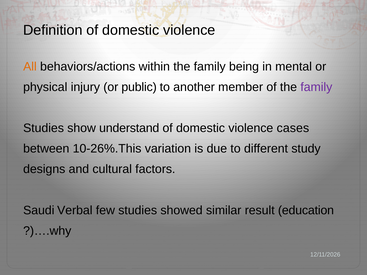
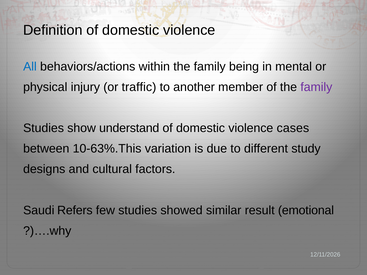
All colour: orange -> blue (30, 67)
public: public -> traffic (139, 87)
10-26%.This: 10-26%.This -> 10-63%.This (107, 149)
Verbal: Verbal -> Refers (75, 210)
education: education -> emotional (306, 210)
